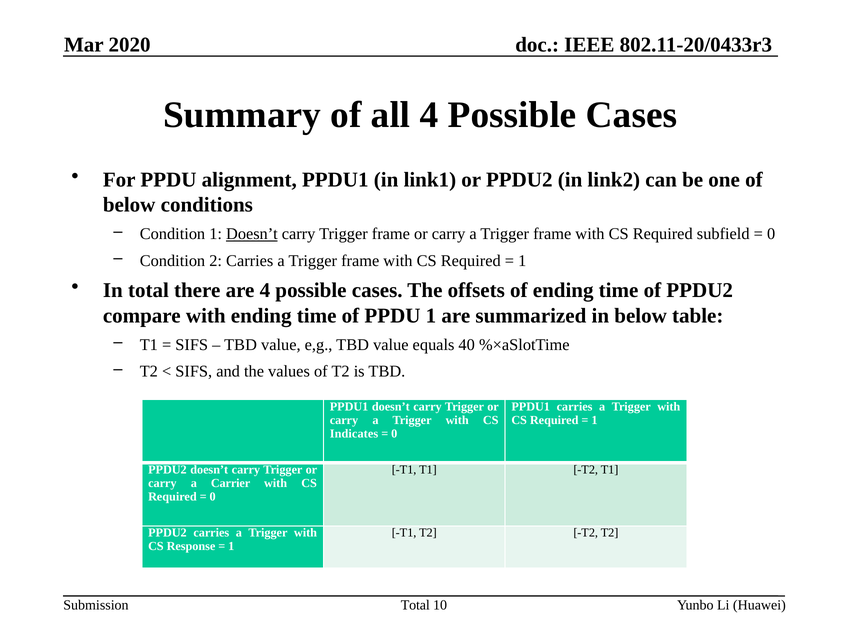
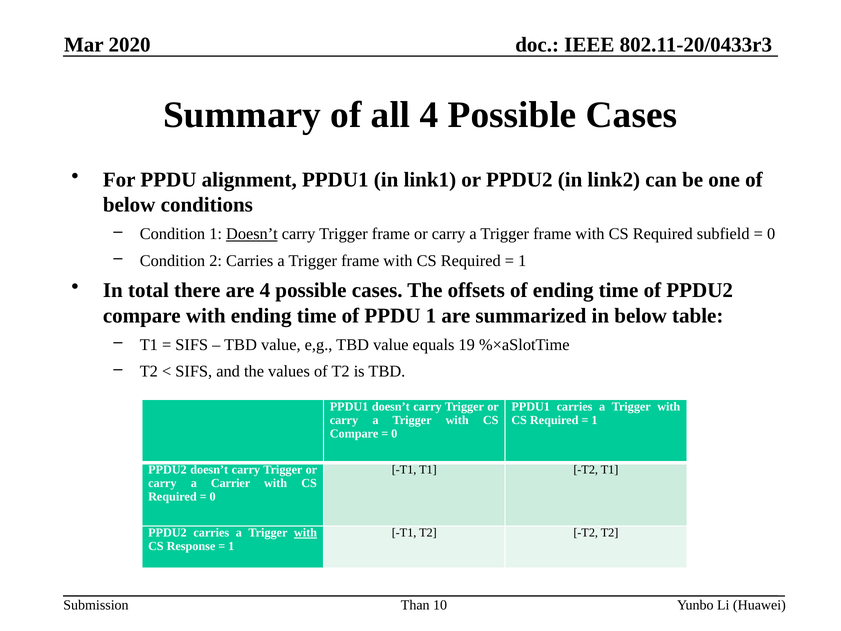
40: 40 -> 19 (467, 345)
Indicates: Indicates -> Compare (354, 434)
with underline: none -> present (306, 533)
Total: Total -> Than (415, 605)
